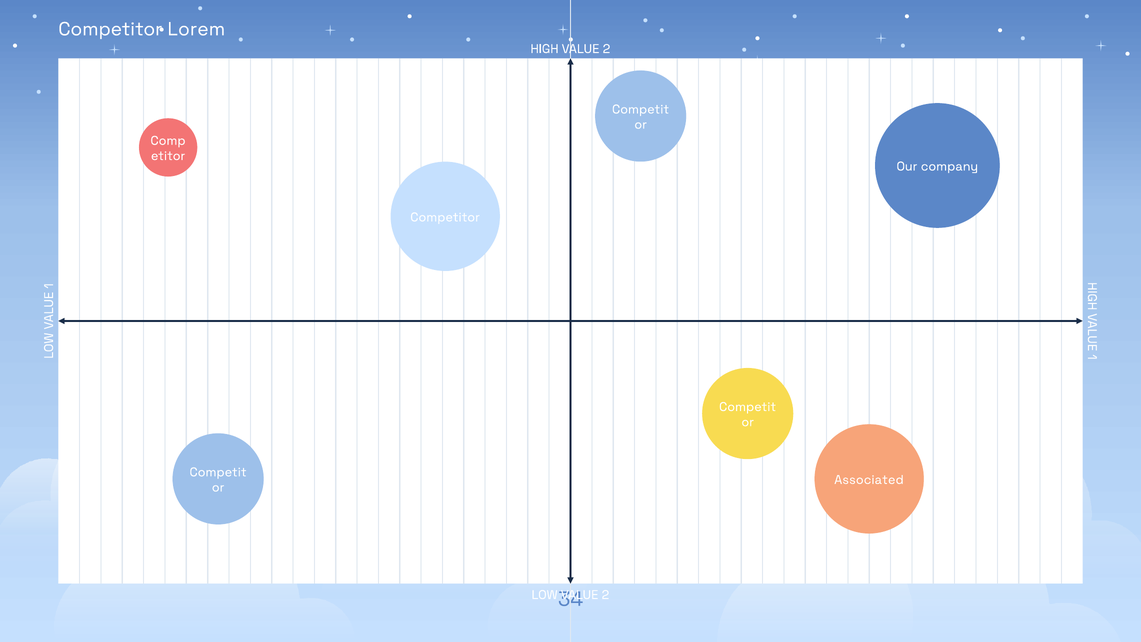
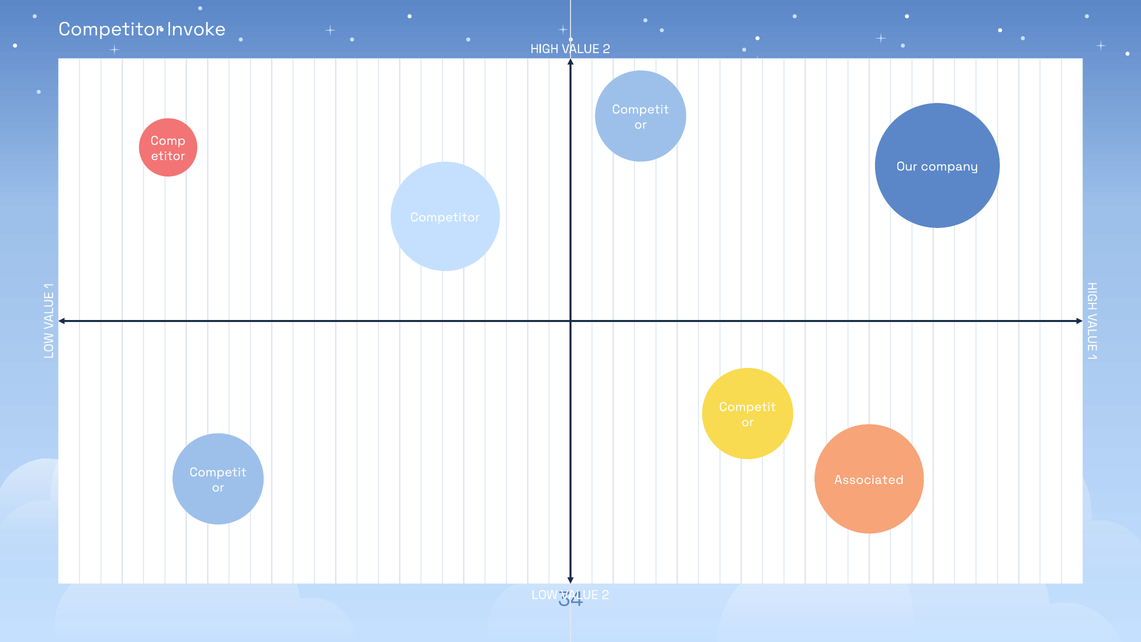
Lorem: Lorem -> Invoke (196, 29)
